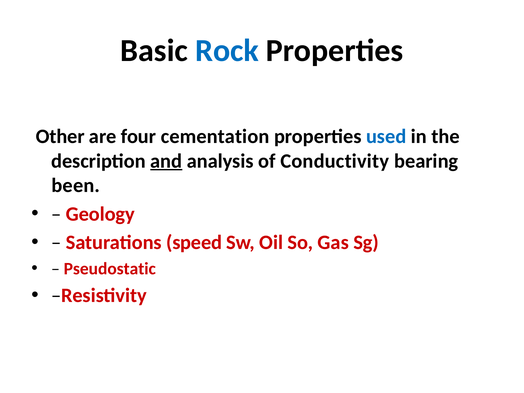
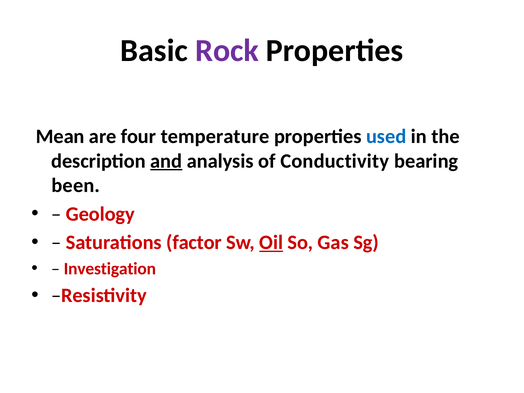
Rock colour: blue -> purple (227, 51)
Other: Other -> Mean (60, 137)
cementation: cementation -> temperature (215, 137)
speed: speed -> factor (194, 243)
Oil underline: none -> present (271, 243)
Pseudostatic: Pseudostatic -> Investigation (110, 269)
